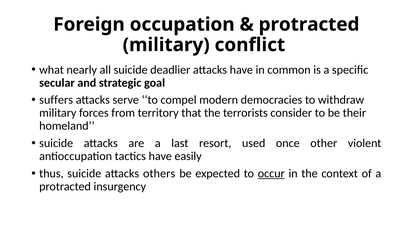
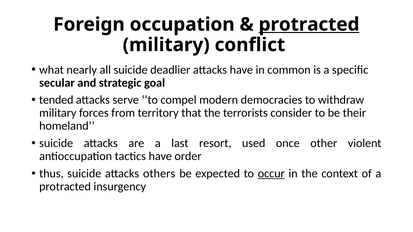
protracted underline: none -> present (309, 24)
suffers: suffers -> tended (56, 100)
easily: easily -> order (188, 157)
